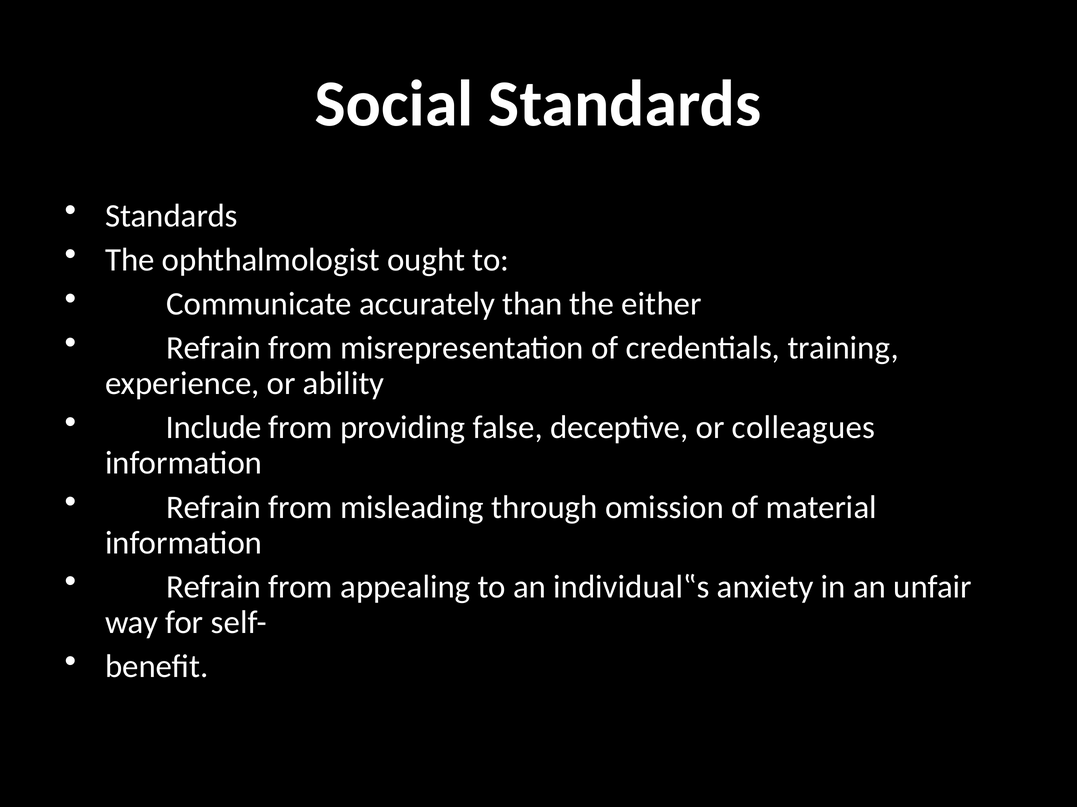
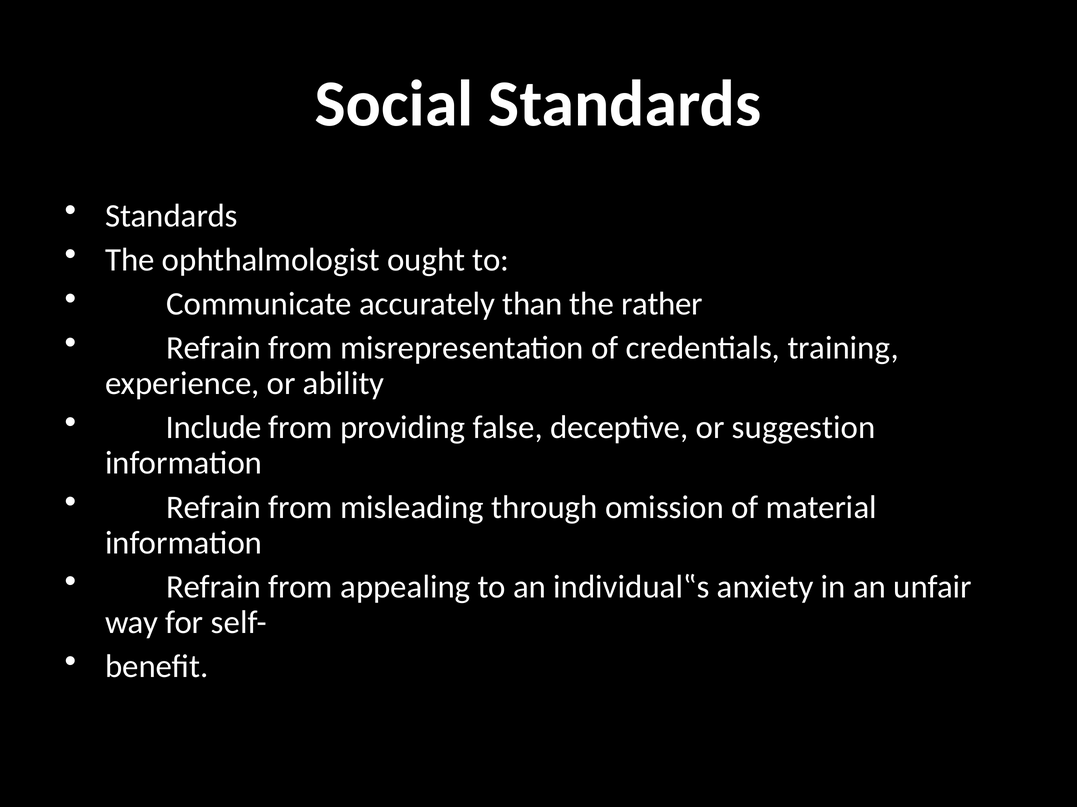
either: either -> rather (662, 304)
colleagues: colleagues -> suggestion (804, 428)
